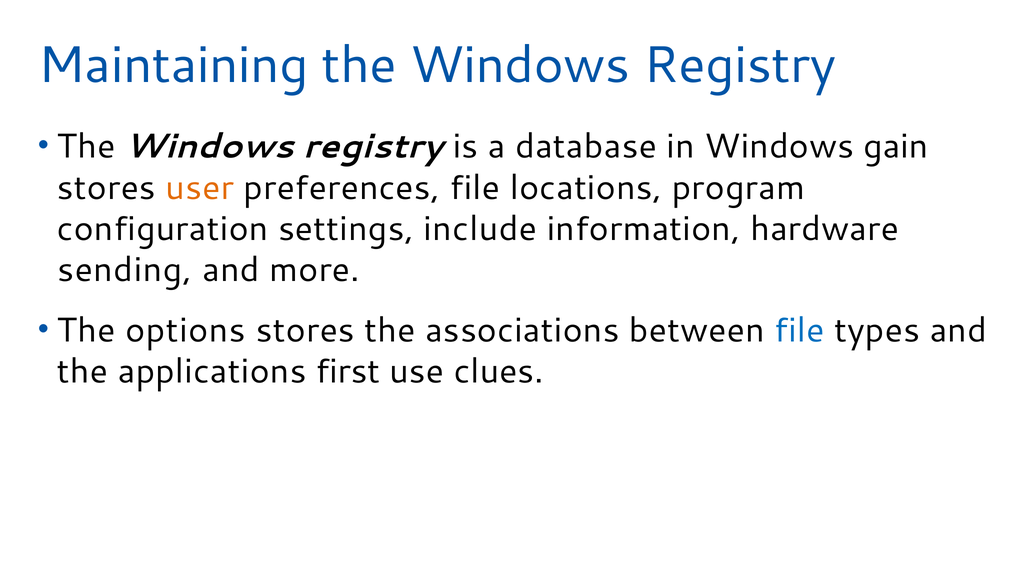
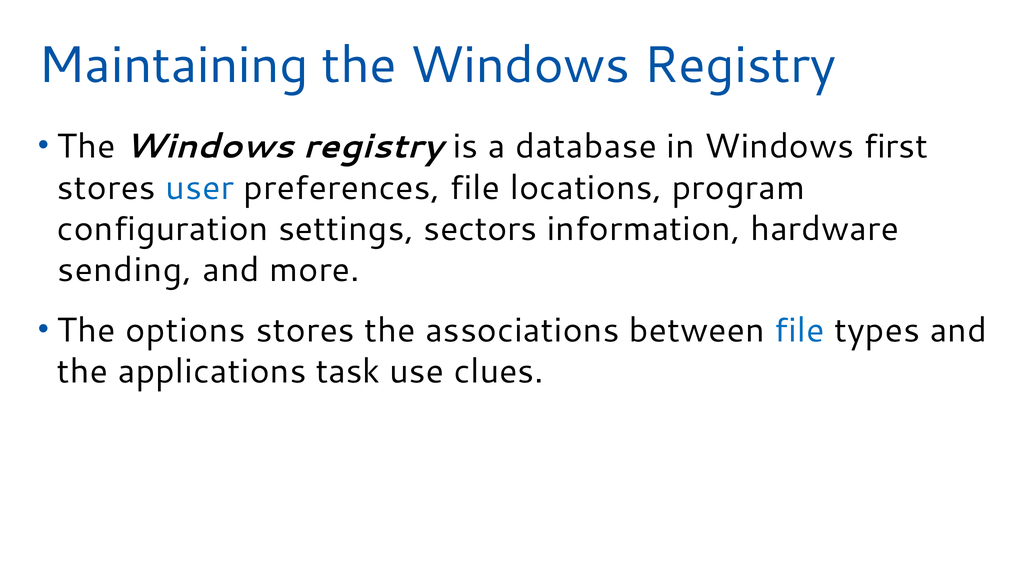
gain: gain -> first (896, 146)
user colour: orange -> blue (200, 188)
include: include -> sectors (480, 229)
first: first -> task (348, 371)
